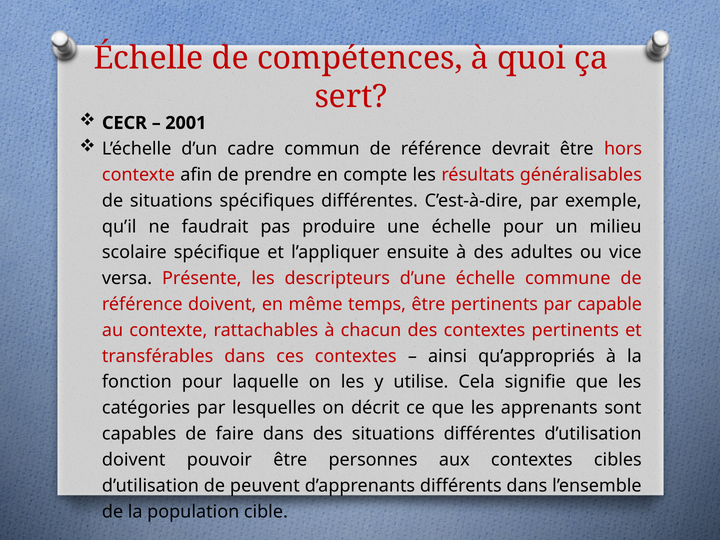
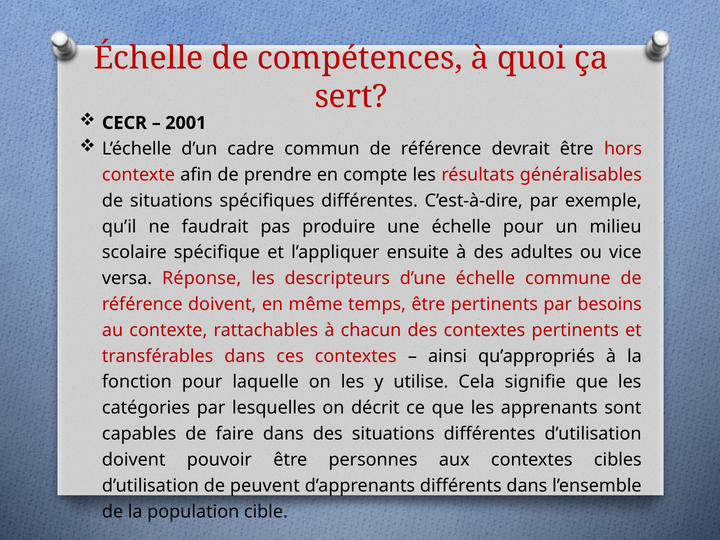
Présente: Présente -> Réponse (202, 278)
capable: capable -> besoins (610, 304)
